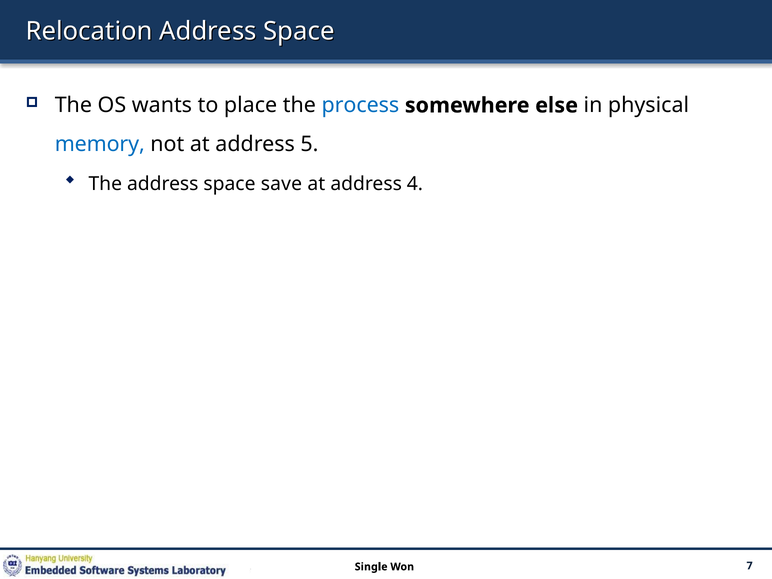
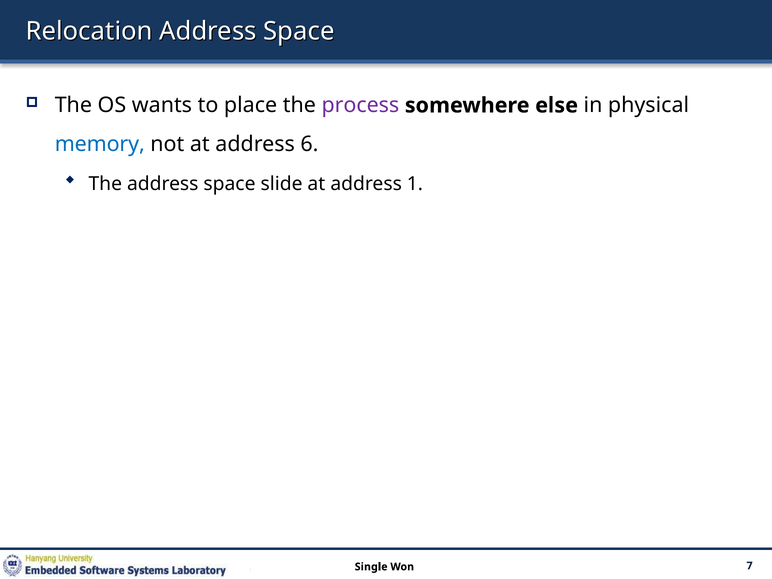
process colour: blue -> purple (360, 105)
5: 5 -> 6 (309, 144)
save: save -> slide (282, 184)
4: 4 -> 1 (415, 184)
